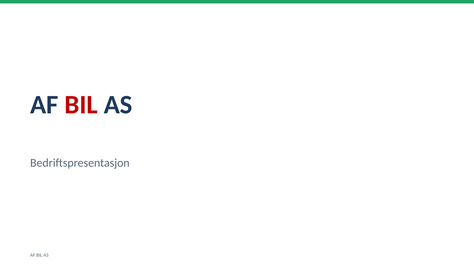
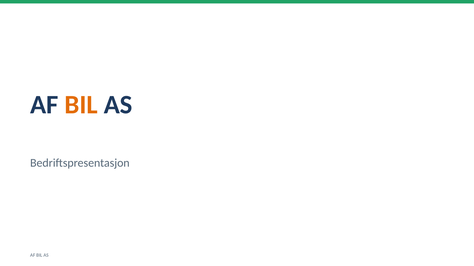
BIL colour: red -> orange (81, 105)
